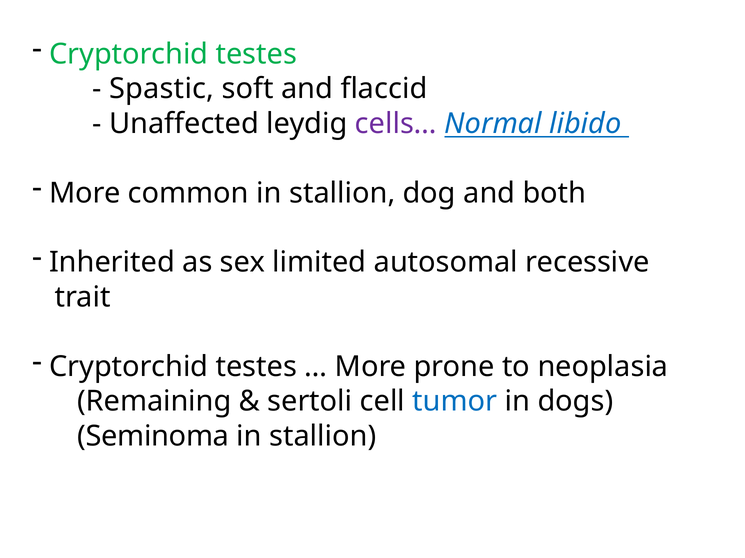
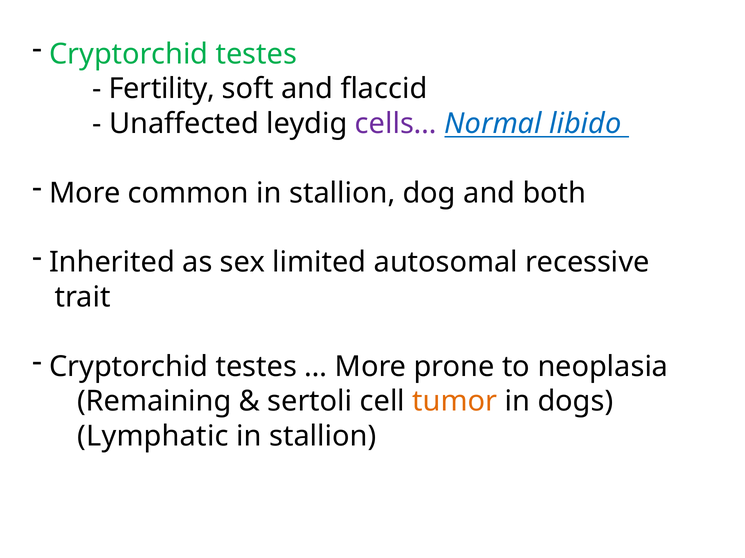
Spastic: Spastic -> Fertility (162, 89)
tumor colour: blue -> orange (455, 402)
Seminoma: Seminoma -> Lymphatic (153, 437)
